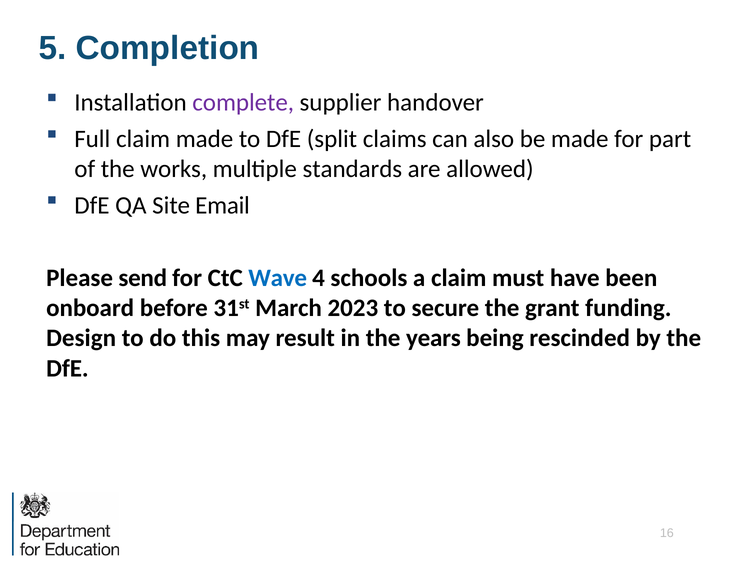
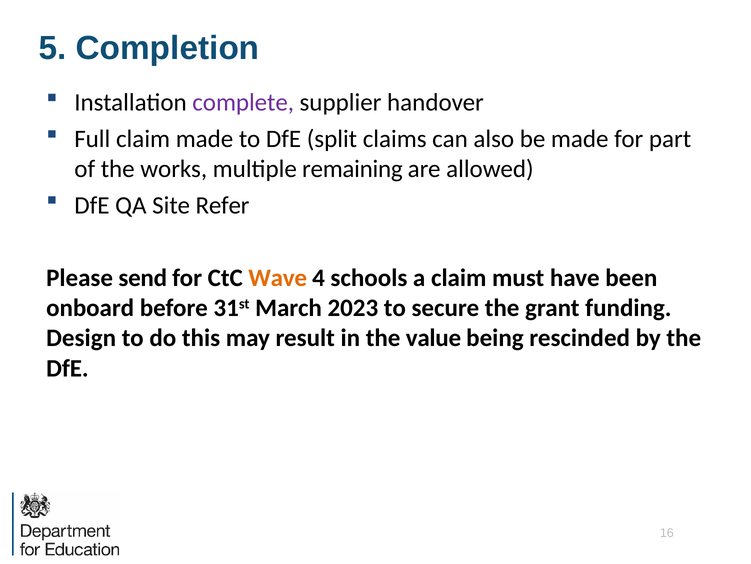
standards: standards -> remaining (352, 169)
Email: Email -> Refer (223, 205)
Wave colour: blue -> orange (278, 278)
years: years -> value (433, 338)
